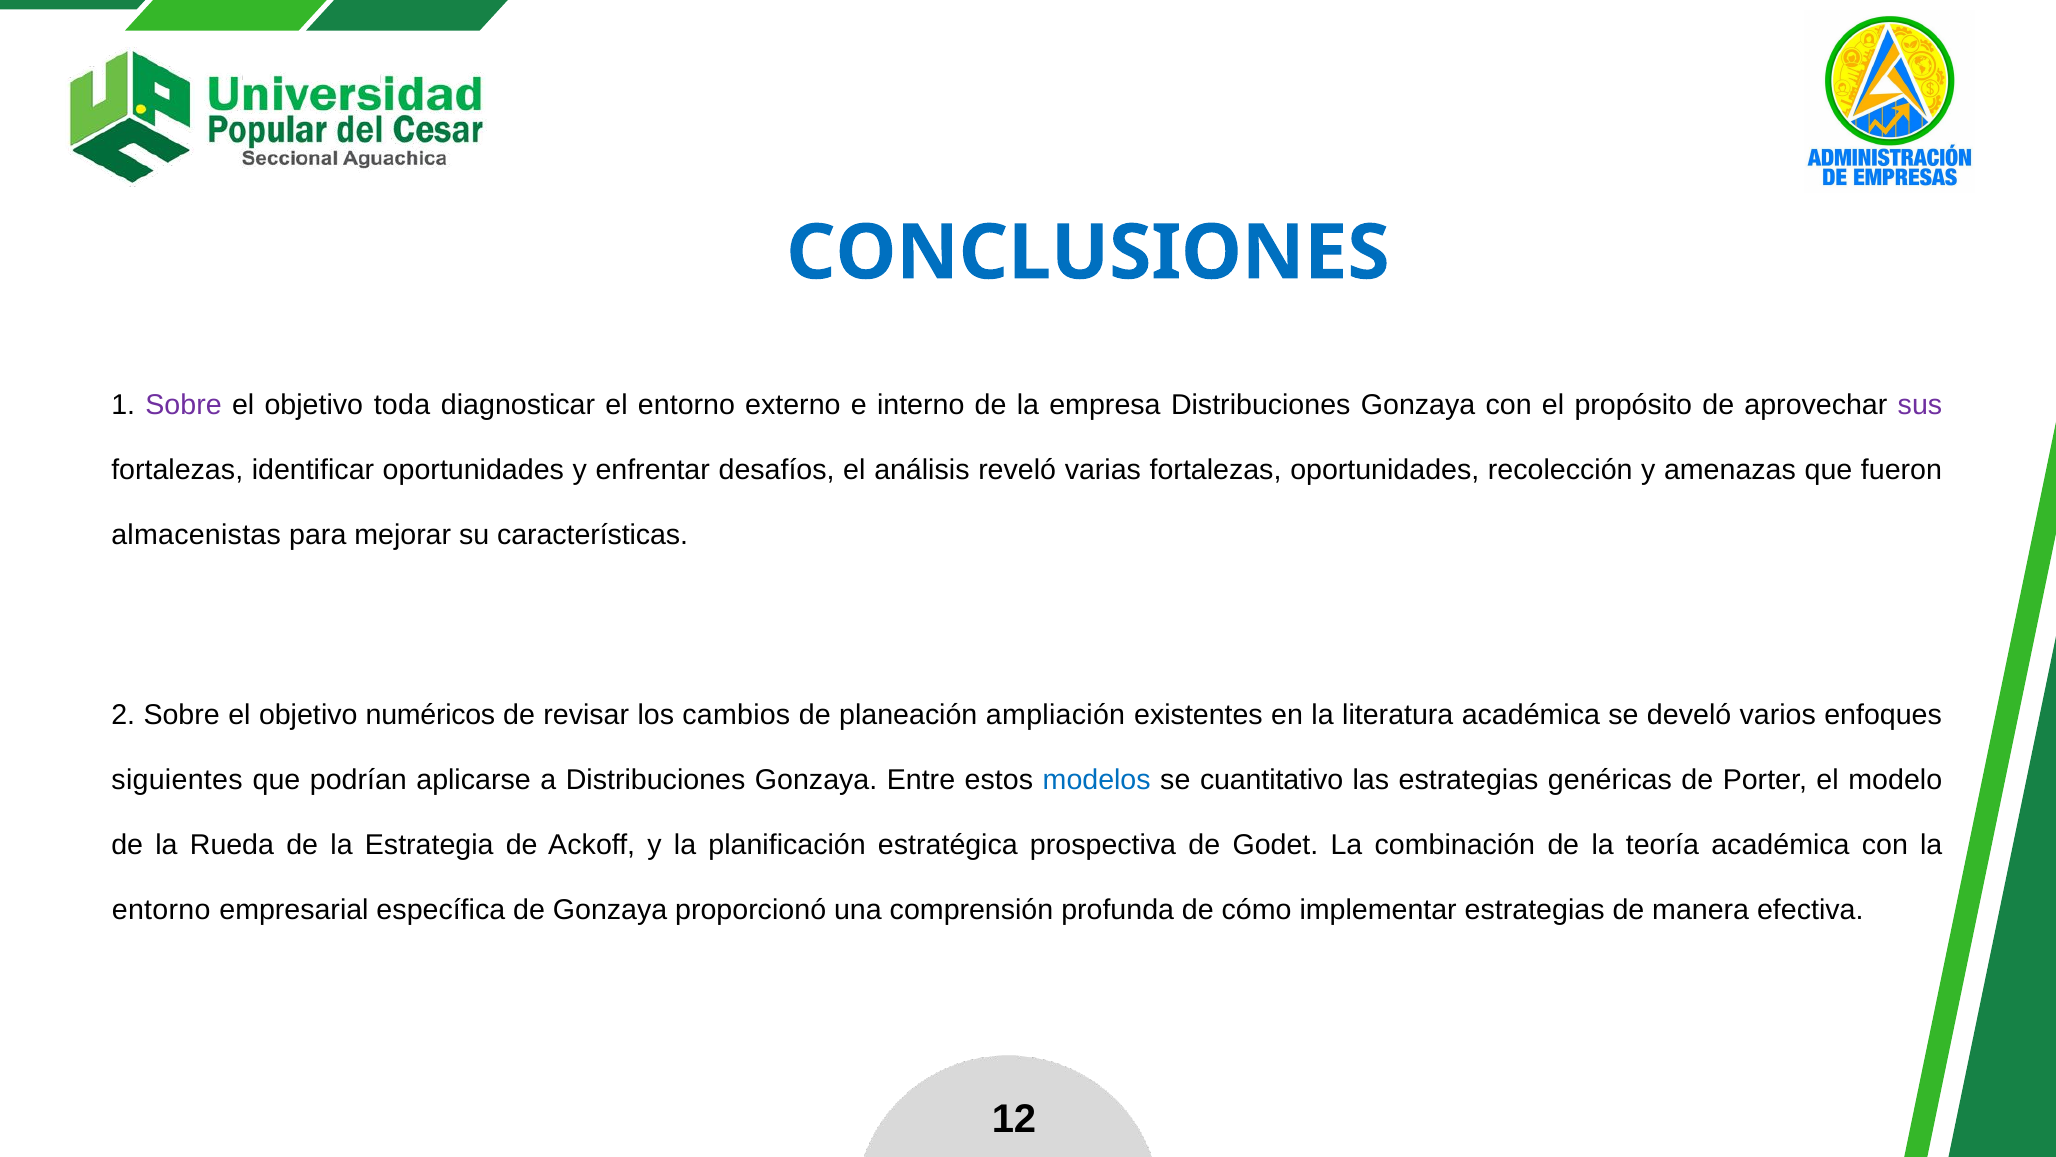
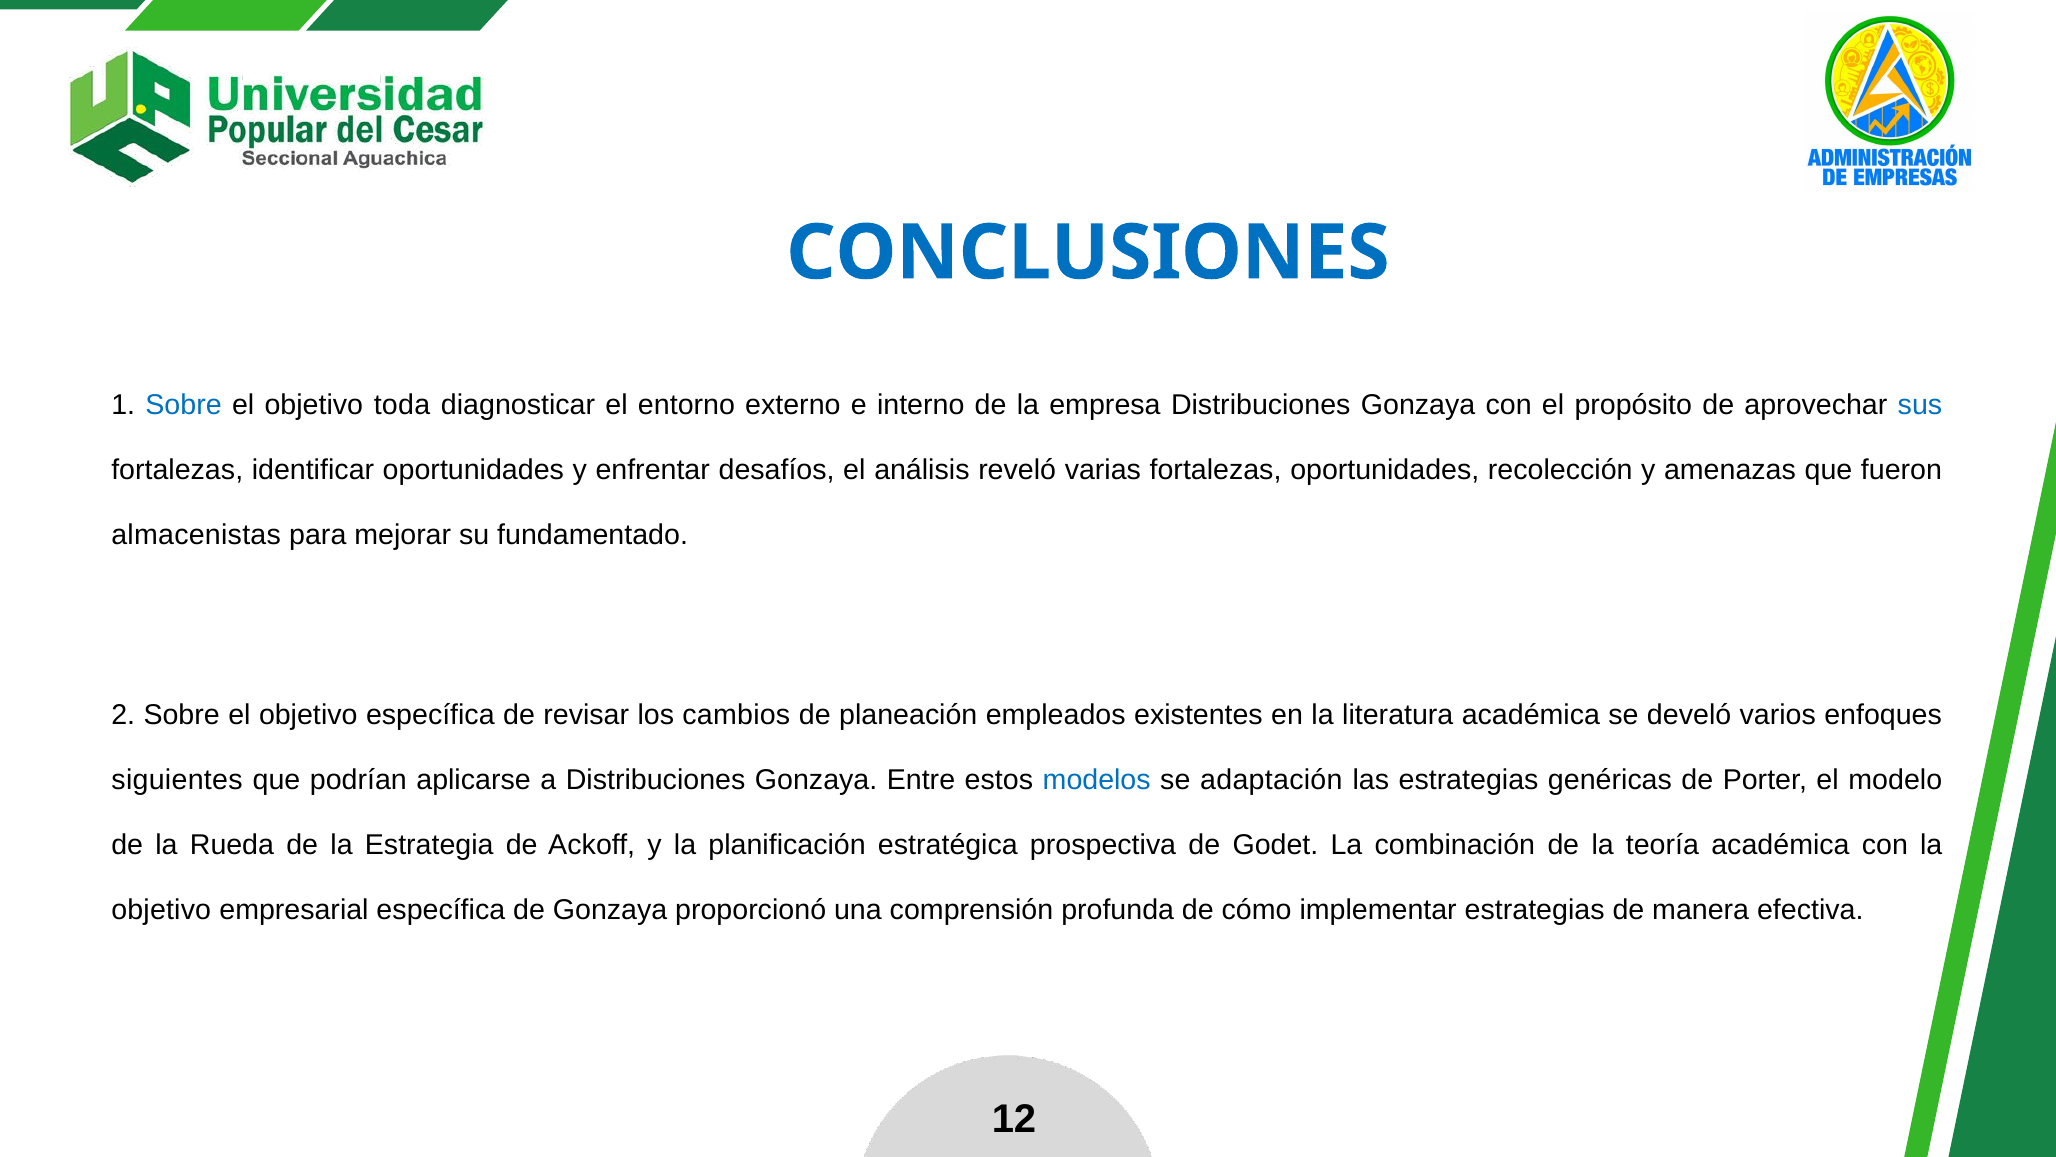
Sobre colour: purple -> blue (184, 405)
sus colour: purple -> blue (1920, 405)
características: características -> fundamentado (593, 535)
objetivo numéricos: numéricos -> específica (430, 715)
ampliación: ampliación -> empleados (1056, 715)
cuantitativo: cuantitativo -> adaptación (1271, 780)
entorno: entorno -> objetivo (161, 909)
